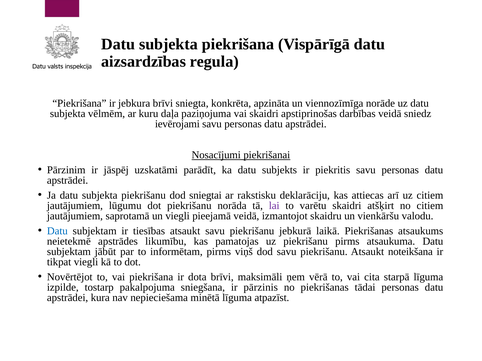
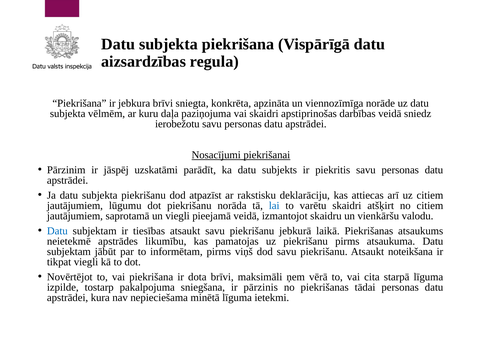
ievērojami: ievērojami -> ierobežotu (177, 124)
sniegtai: sniegtai -> atpazīst (205, 195)
lai colour: purple -> blue (274, 206)
atpazīst: atpazīst -> ietekmi (272, 298)
